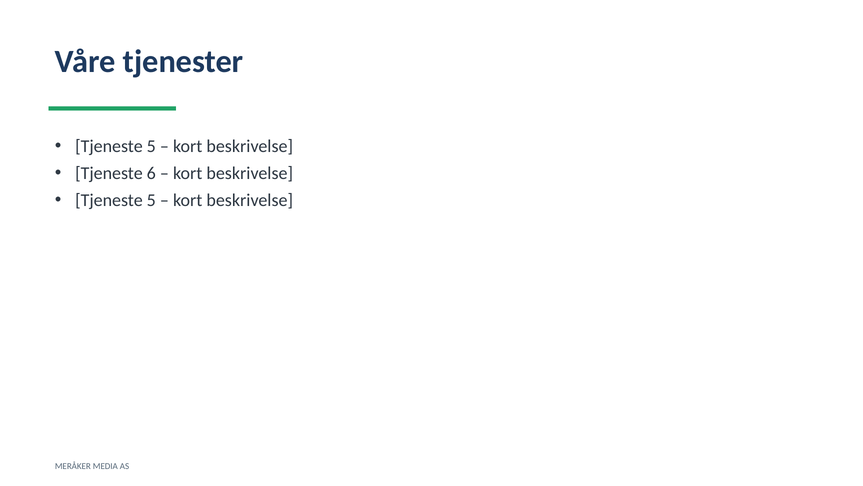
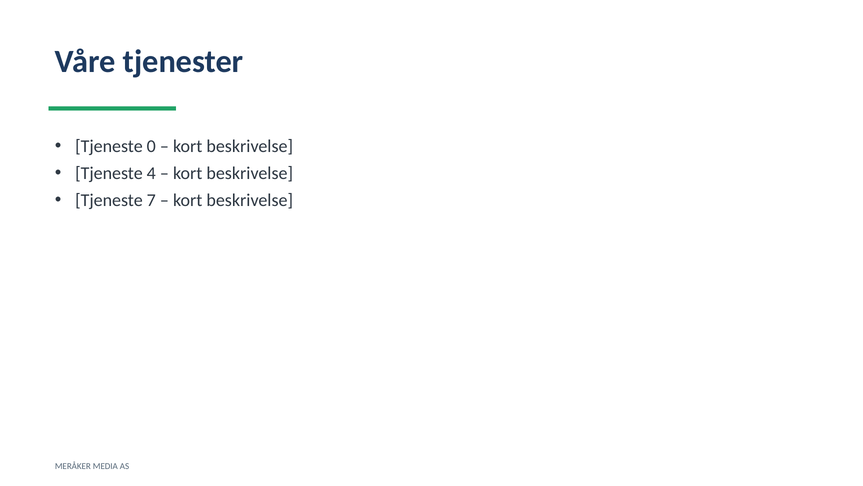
5: 5 -> 0 (151, 146)
6: 6 -> 4 (151, 173)
5: 5 -> 7 (151, 200)
